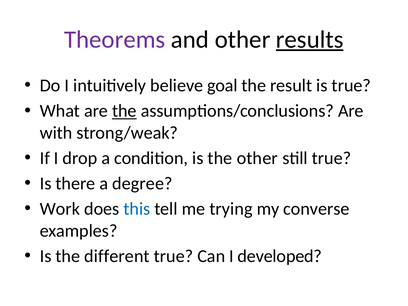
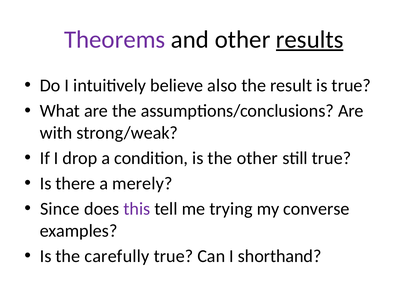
goal: goal -> also (222, 86)
the underline: present -> none (124, 111)
degree: degree -> merely (142, 184)
Work: Work -> Since (60, 209)
this colour: blue -> purple (137, 209)
different: different -> carefully (117, 256)
developed: developed -> shorthand (280, 256)
